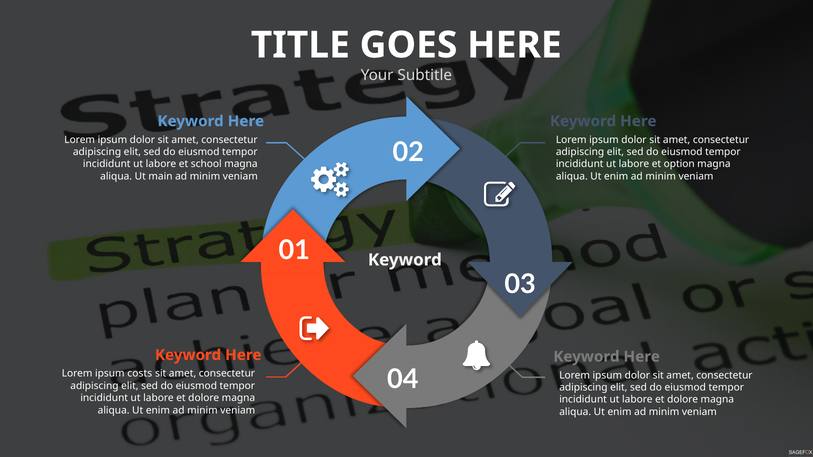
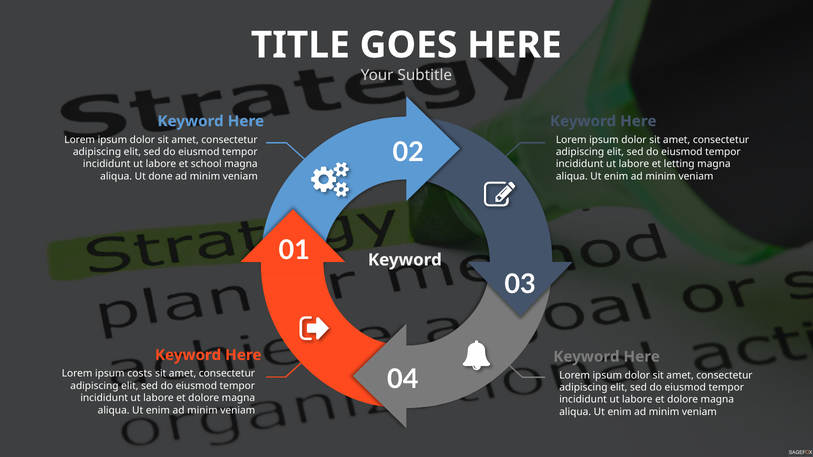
option: option -> letting (679, 164)
main: main -> done (161, 176)
